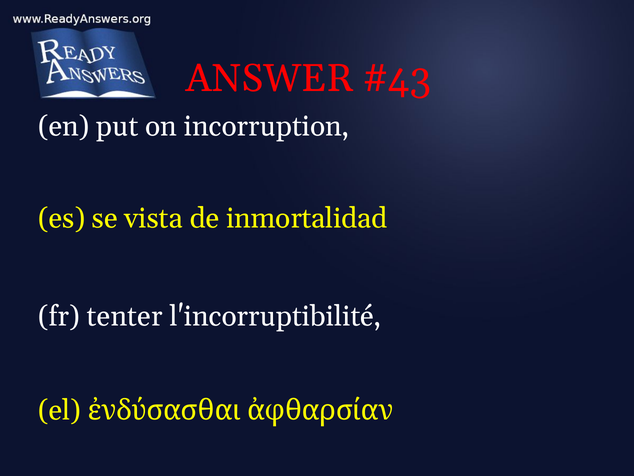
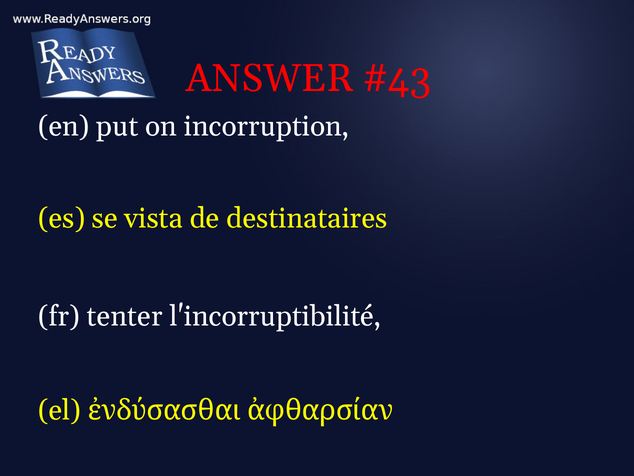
inmortalidad: inmortalidad -> destinataires (307, 218)
